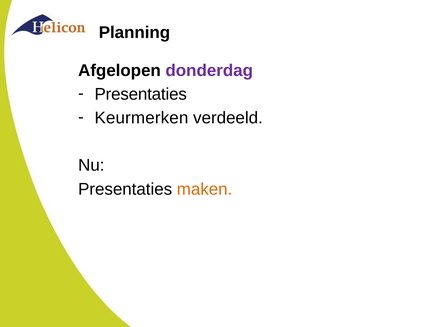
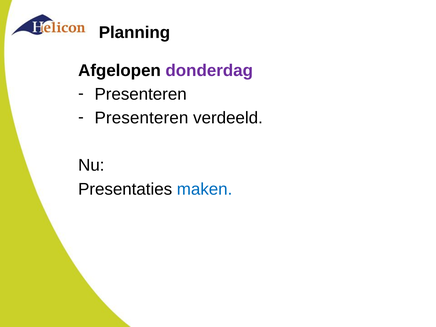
Presentaties: Presentaties -> Presenteren (141, 94)
Keurmerken: Keurmerken -> Presenteren (141, 118)
maken colour: orange -> blue (205, 189)
